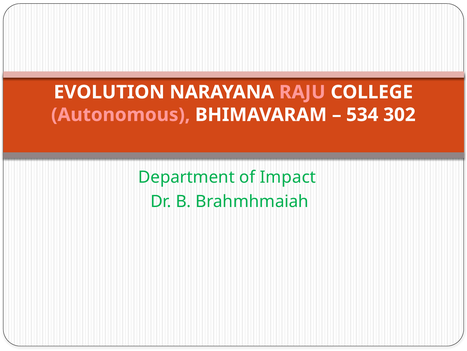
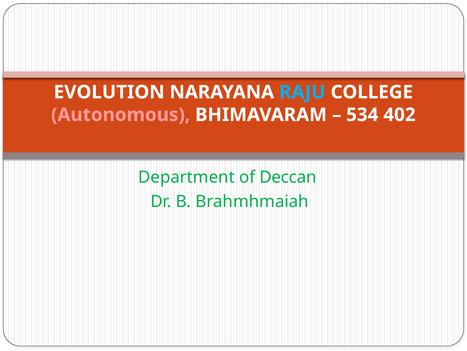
RAJU colour: pink -> light blue (302, 92)
302: 302 -> 402 (399, 115)
Impact: Impact -> Deccan (288, 177)
